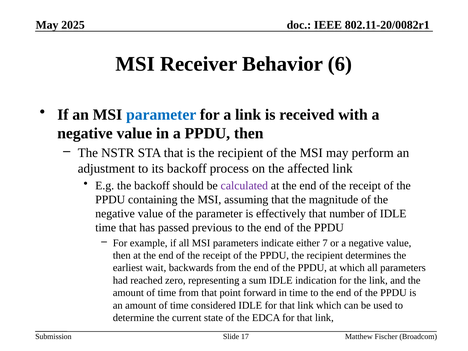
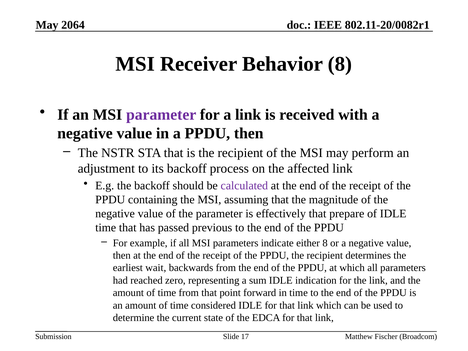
2025: 2025 -> 2064 (73, 25)
Behavior 6: 6 -> 8 (340, 64)
parameter colour: blue -> purple (161, 115)
number: number -> prepare (347, 214)
either 7: 7 -> 8 (325, 243)
